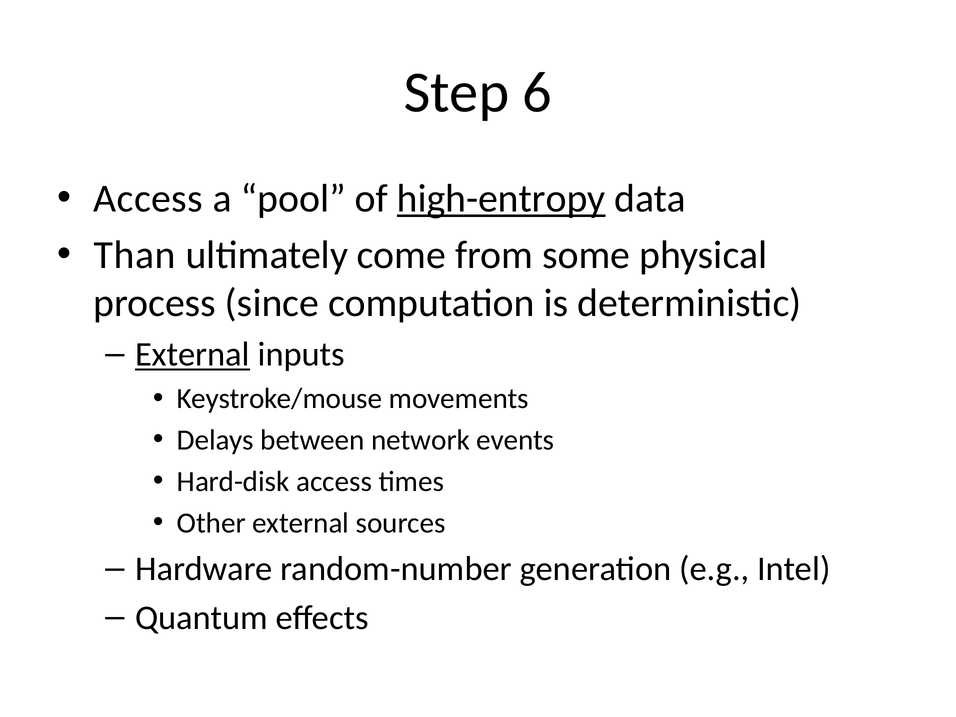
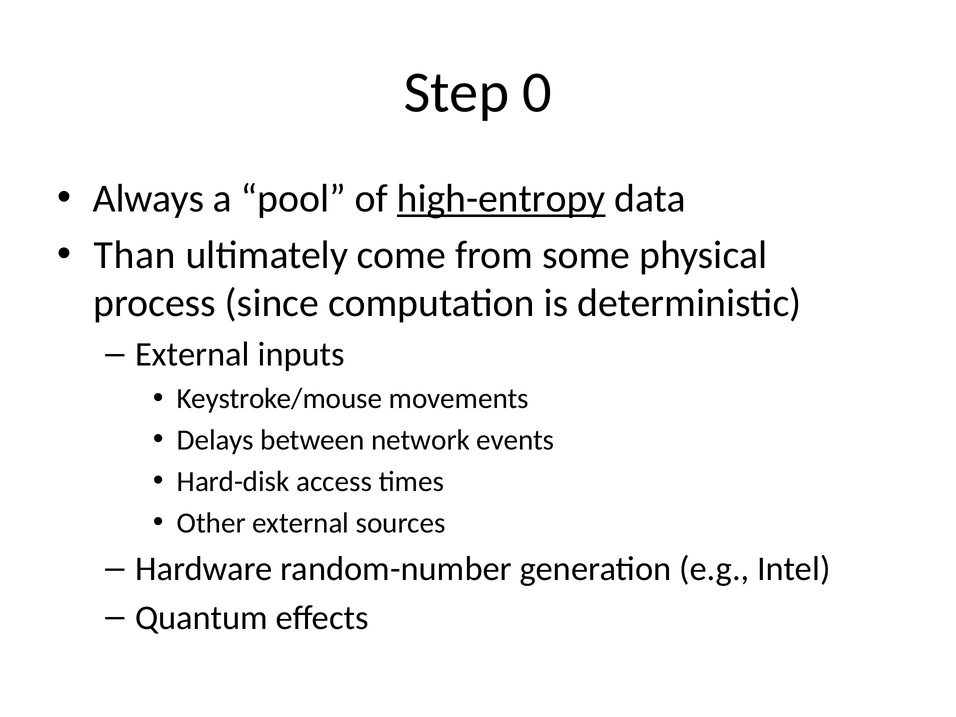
6: 6 -> 0 (537, 93)
Access: Access -> Always (149, 199)
External underline: present -> none (192, 355)
